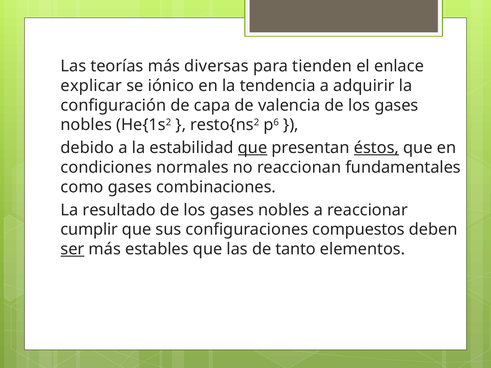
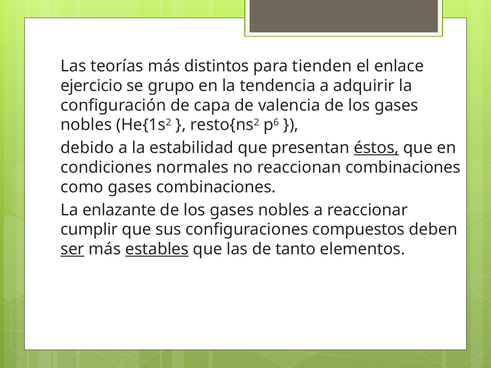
diversas: diversas -> distintos (217, 66)
explicar: explicar -> ejercicio (91, 86)
iónico: iónico -> grupo (171, 86)
que underline: present -> none (253, 148)
reaccionan fundamentales: fundamentales -> combinaciones (403, 168)
resultado: resultado -> enlazante (119, 210)
estables underline: none -> present (157, 249)
